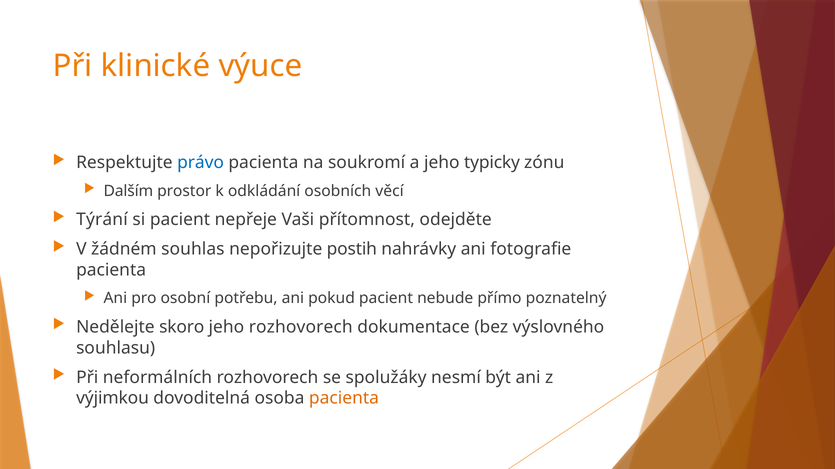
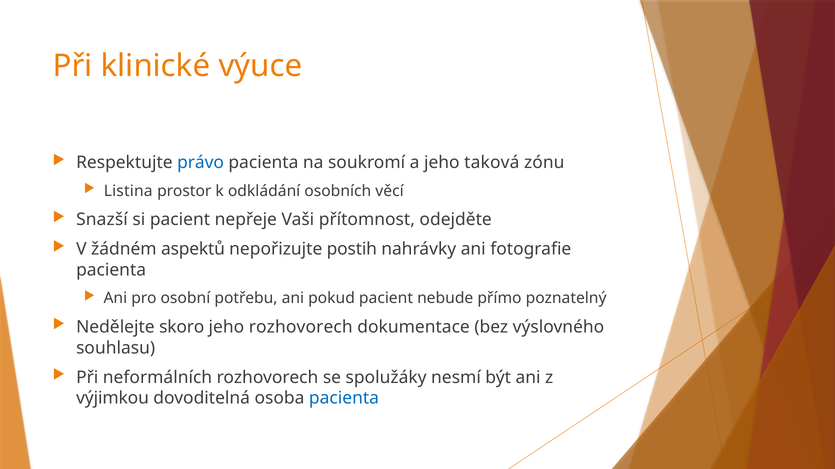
typicky: typicky -> taková (492, 163)
Dalším: Dalším -> Listina (128, 191)
Týrání: Týrání -> Snazší (102, 220)
souhlas: souhlas -> aspektů (193, 249)
pacienta colour: orange -> blue (344, 399)
